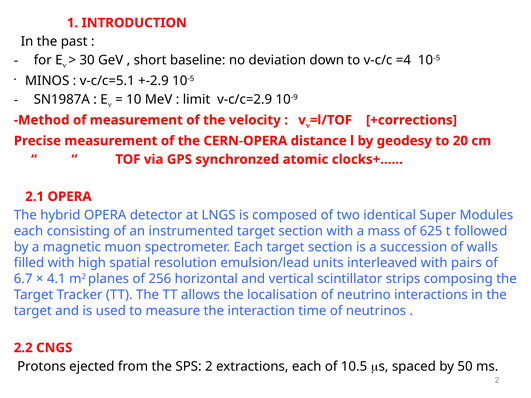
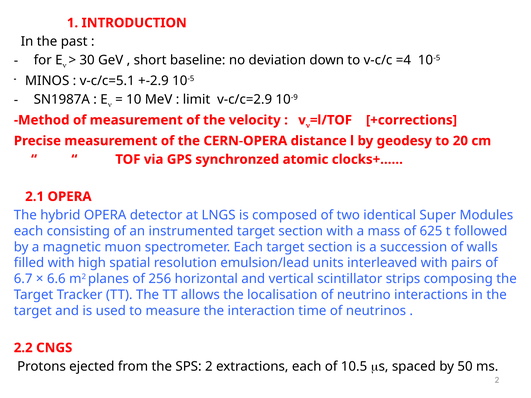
4.1: 4.1 -> 6.6 (56, 279)
